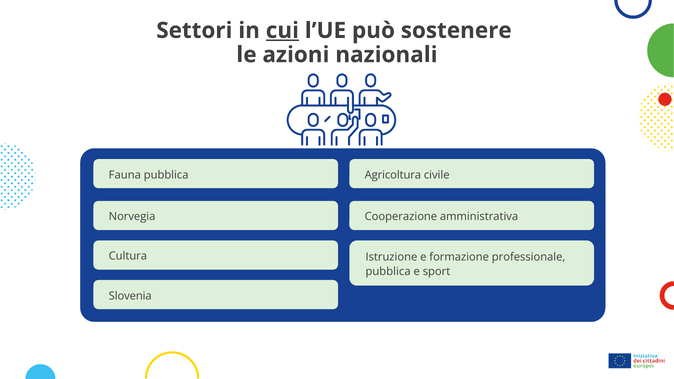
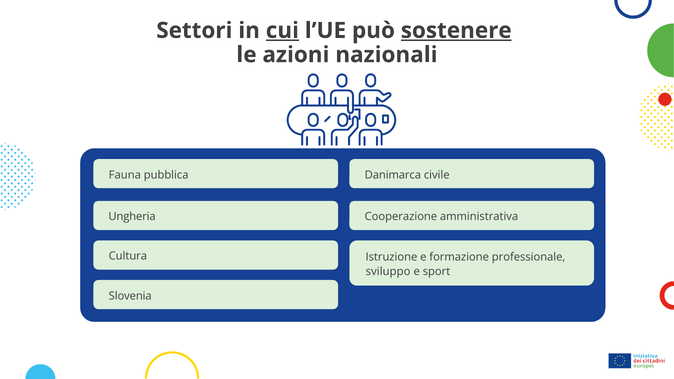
sostenere underline: none -> present (456, 31)
Agricoltura: Agricoltura -> Danimarca (393, 175)
Norvegia: Norvegia -> Ungheria (132, 217)
pubblica: pubblica -> sviluppo (388, 272)
